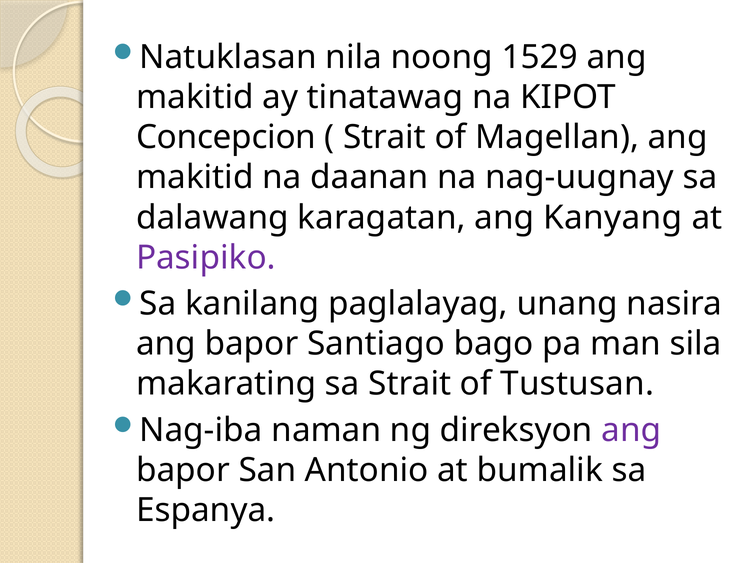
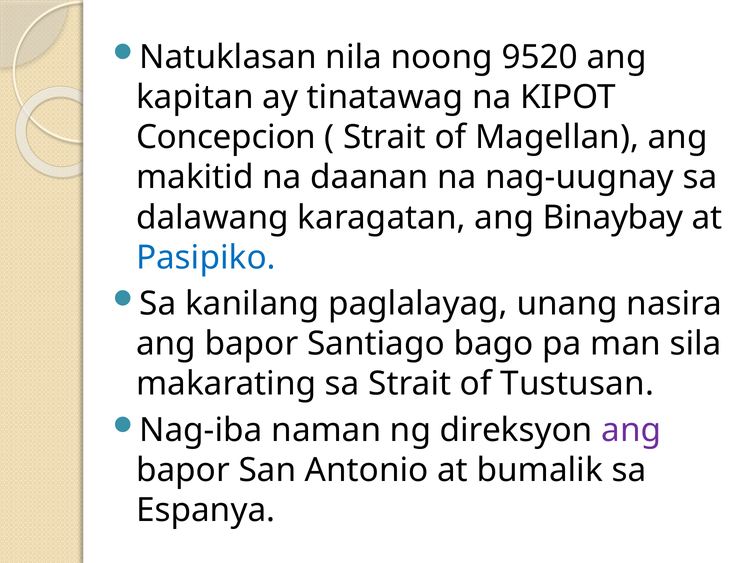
1529: 1529 -> 9520 (540, 57)
makitid: makitid -> kapitan (195, 97)
Kanyang: Kanyang -> Binaybay (613, 218)
Pasipiko colour: purple -> blue (206, 258)
